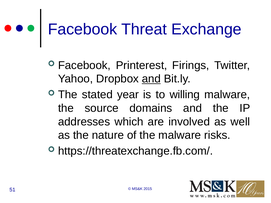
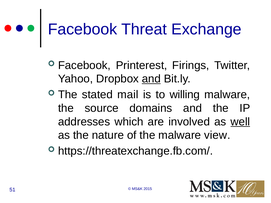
year: year -> mail (128, 95)
well underline: none -> present (240, 122)
risks: risks -> view (217, 135)
